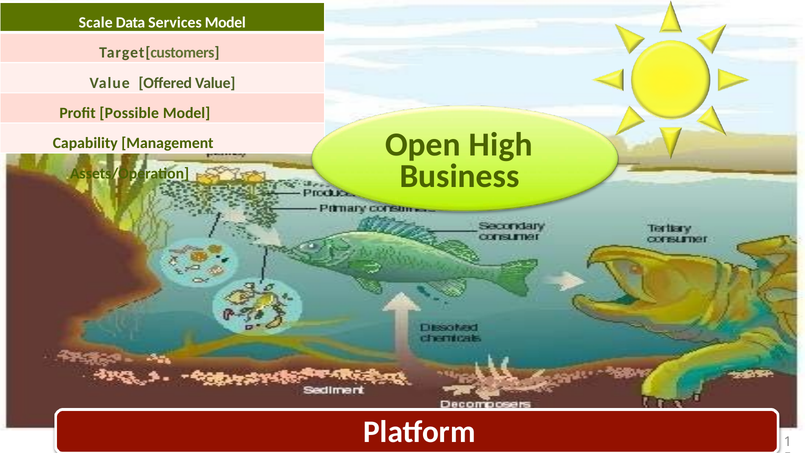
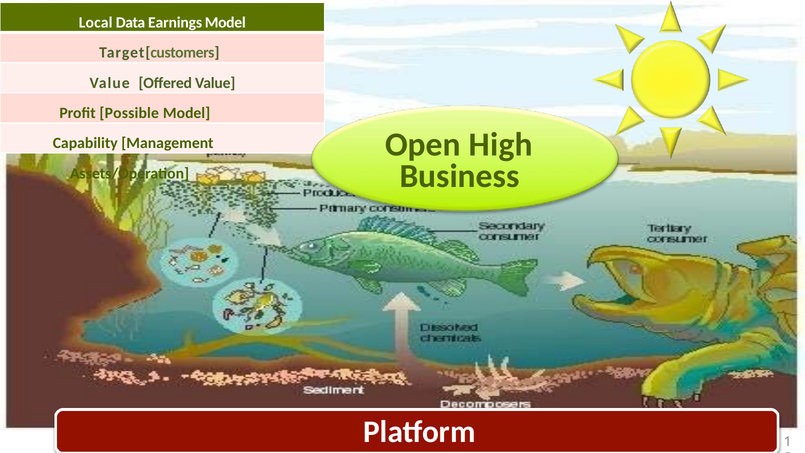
Scale: Scale -> Local (96, 22)
Services: Services -> Earnings (175, 22)
